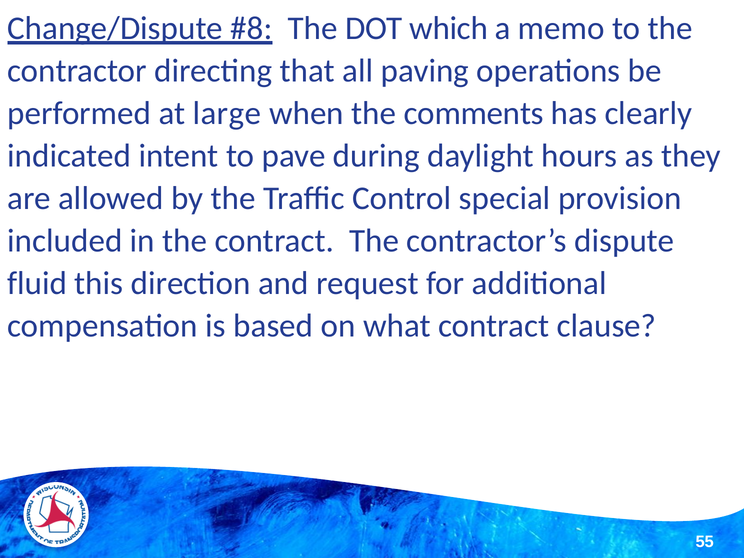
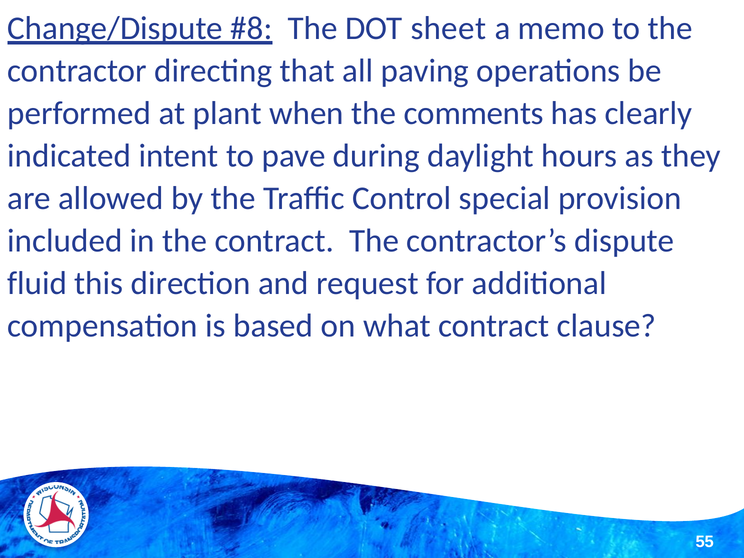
which: which -> sheet (448, 29)
large: large -> plant (227, 113)
